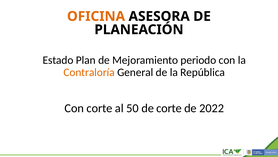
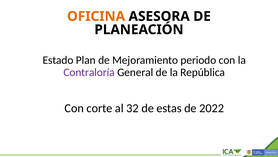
Contraloría colour: orange -> purple (89, 72)
50: 50 -> 32 (133, 108)
de corte: corte -> estas (169, 108)
